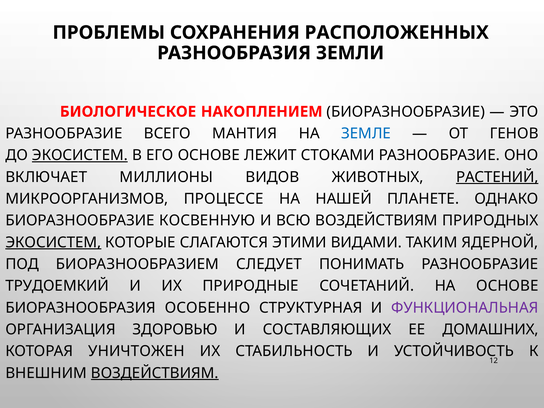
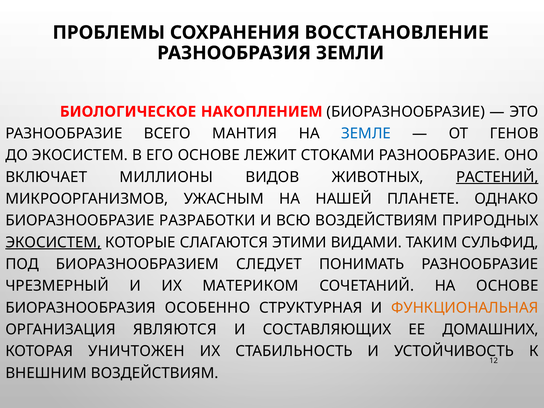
РАСПОЛОЖЕННЫХ: РАСПОЛОЖЕННЫХ -> ВОССТАНОВЛЕНИЕ (397, 33)
ЭКОСИСТЕМ underline: present -> none (80, 155)
ПРОЦЕССЕ: ПРОЦЕССЕ -> УЖАСНЫМ (224, 199)
КОСВЕННУЮ: КОСВЕННУЮ -> РАЗРАБОТКИ (207, 221)
ЯДЕРНОЙ: ЯДЕРНОЙ -> СУЛЬФИД (500, 242)
ТРУДОЕМКИЙ: ТРУДОЕМКИЙ -> ЧРЕЗМЕРНЫЙ (57, 286)
ПРИРОДНЫЕ: ПРИРОДНЫЕ -> МАТЕРИКОМ (251, 286)
ФУНКЦИОНАЛЬНАЯ colour: purple -> orange (465, 308)
ЗДОРОВЬЮ: ЗДОРОВЬЮ -> ЯВЛЯЮТСЯ (175, 330)
ВОЗДЕЙСТВИЯМ underline: present -> none (155, 373)
